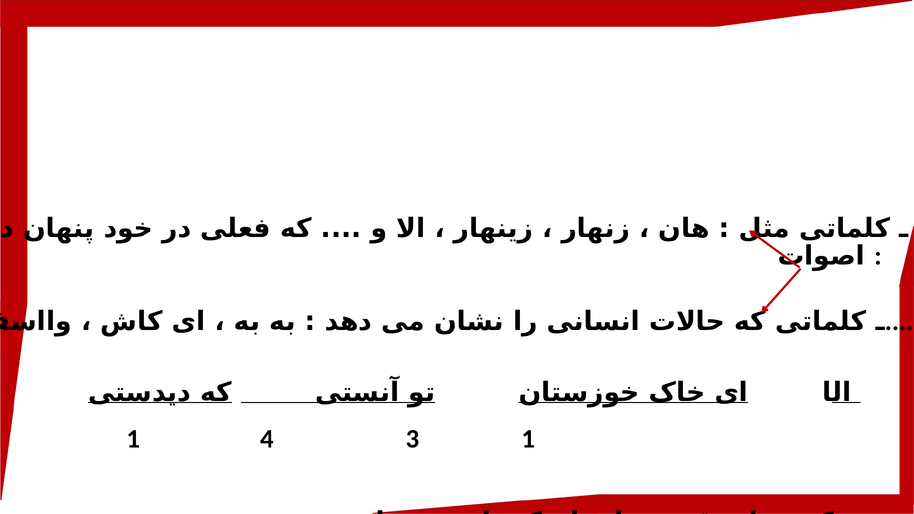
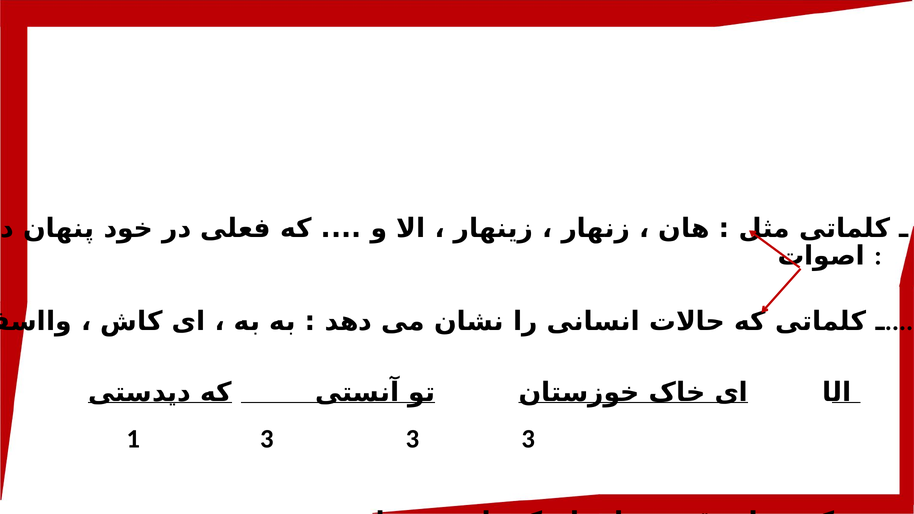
1 4: 4 -> 3 (267, 439)
1: 1 -> 3 (528, 439)
